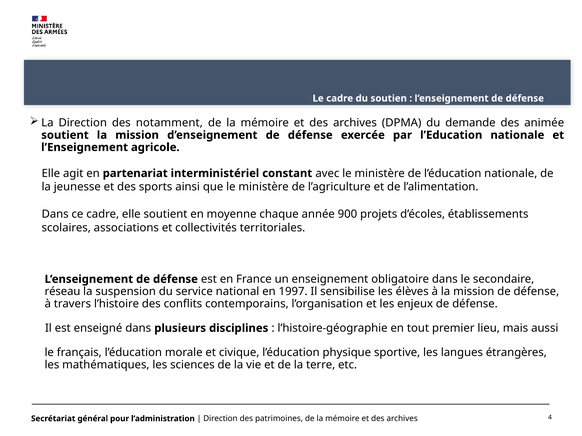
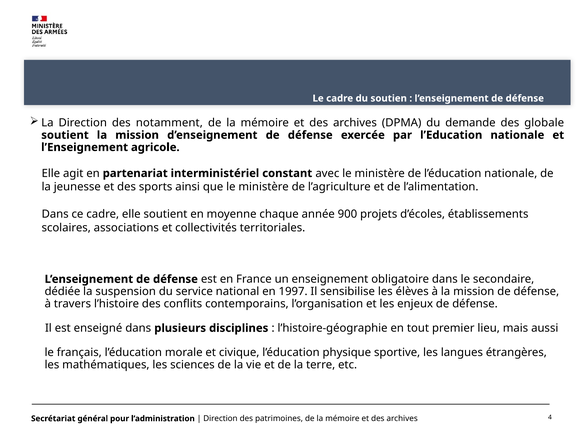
animée: animée -> globale (544, 123)
réseau: réseau -> dédiée (62, 292)
